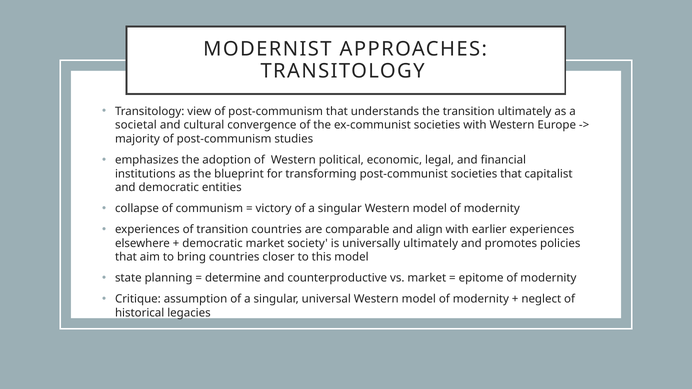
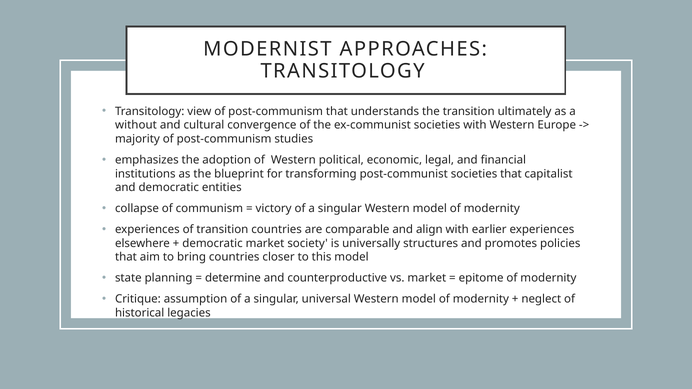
societal: societal -> without (136, 125)
universally ultimately: ultimately -> structures (431, 243)
